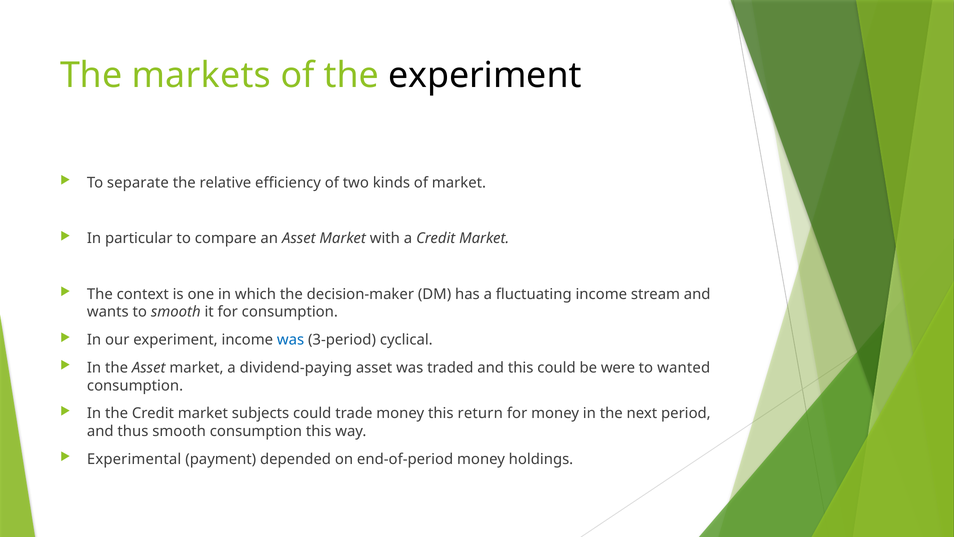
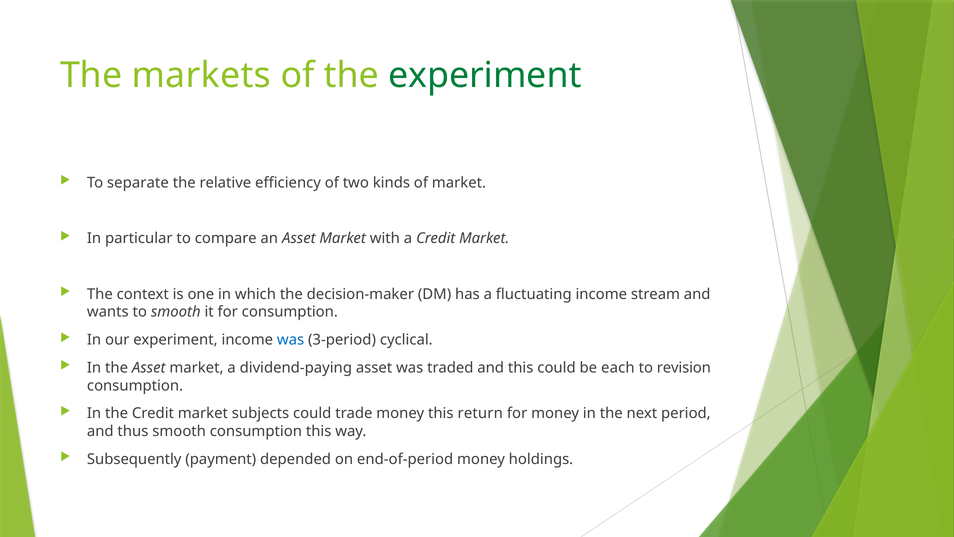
experiment colour: black -> green (485, 75)
were: were -> each (618, 368)
wanted: wanted -> revision (684, 368)
Experimental: Experimental -> Subsequently (134, 459)
